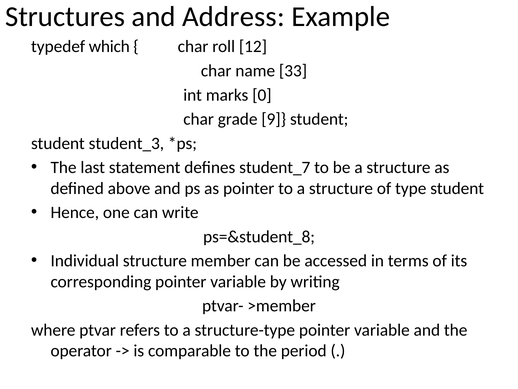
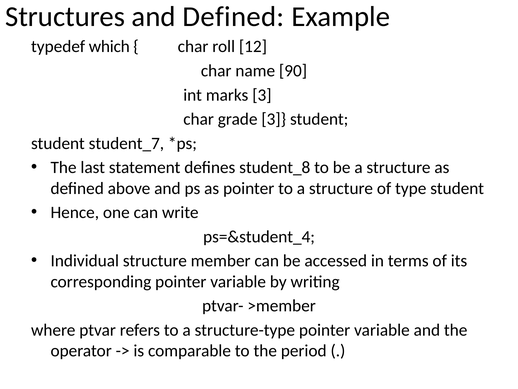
and Address: Address -> Defined (233, 16)
33: 33 -> 90 (293, 71)
marks 0: 0 -> 3 (262, 95)
grade 9: 9 -> 3 (274, 119)
student_3: student_3 -> student_7 (126, 143)
student_7: student_7 -> student_8 (275, 167)
ps=&student_8: ps=&student_8 -> ps=&student_4 (259, 236)
